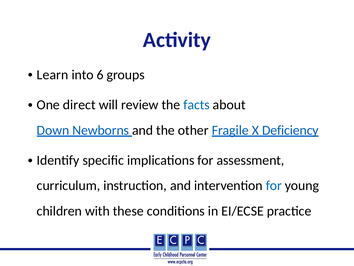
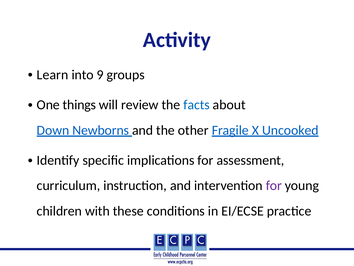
6: 6 -> 9 (100, 75)
direct: direct -> things (79, 105)
Deficiency: Deficiency -> Uncooked (290, 130)
for colour: blue -> purple (274, 185)
